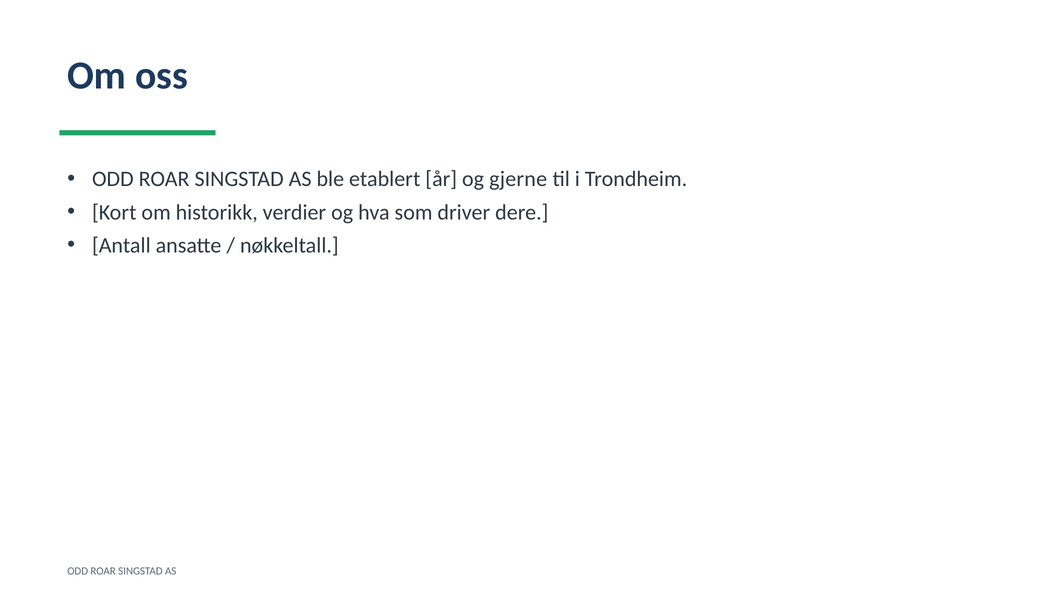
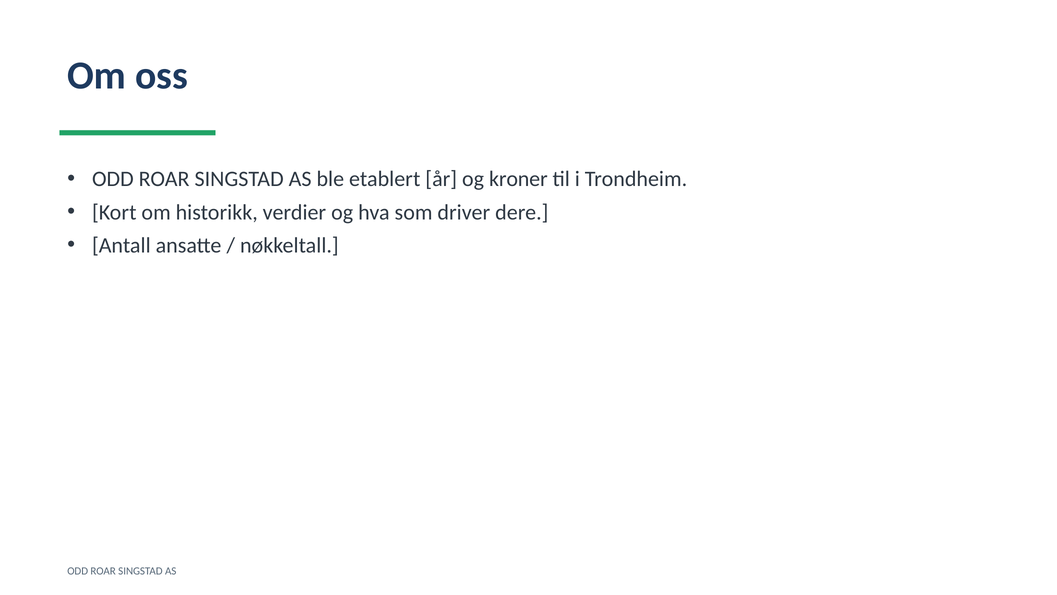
gjerne: gjerne -> kroner (518, 179)
